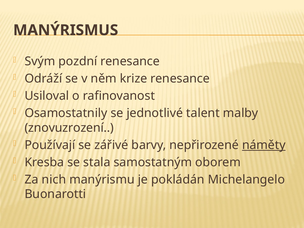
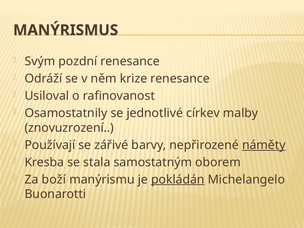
talent: talent -> církev (203, 113)
nich: nich -> boží (54, 179)
pokládán underline: none -> present (178, 179)
